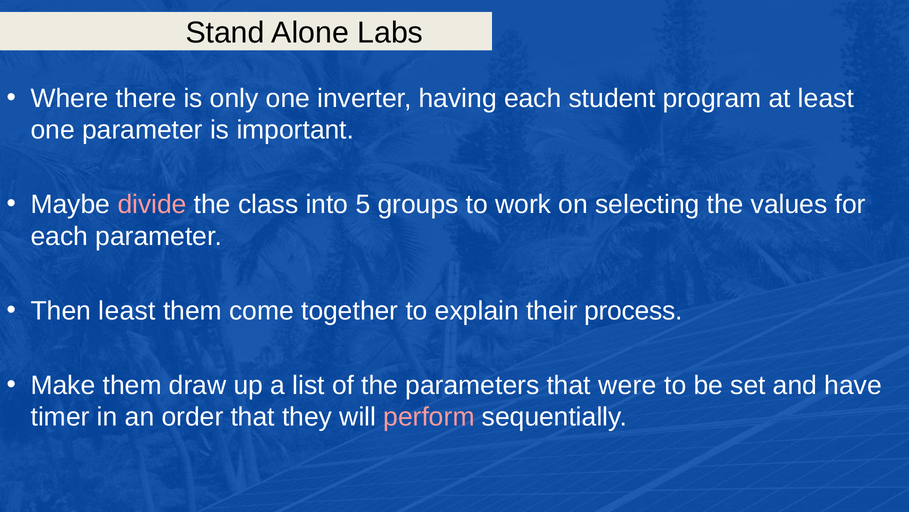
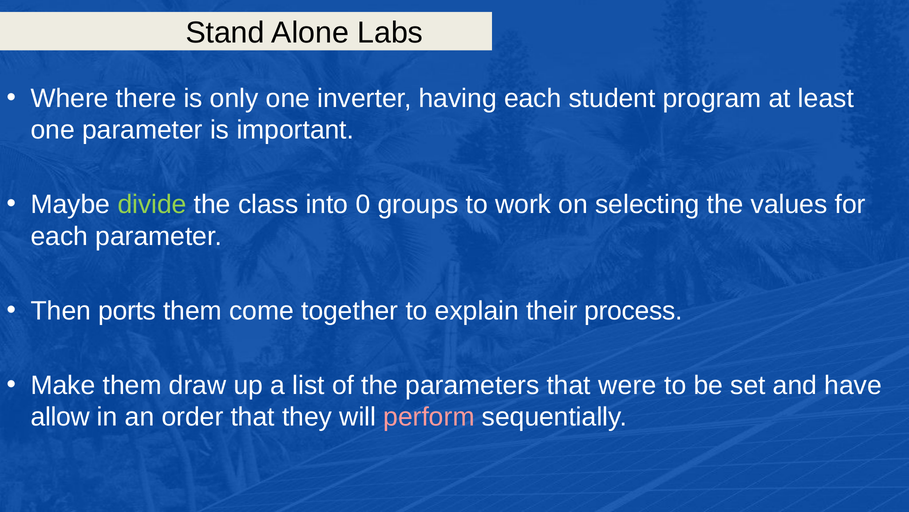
divide colour: pink -> light green (152, 204)
5: 5 -> 0 (363, 204)
Then least: least -> ports (127, 310)
timer: timer -> allow (60, 417)
